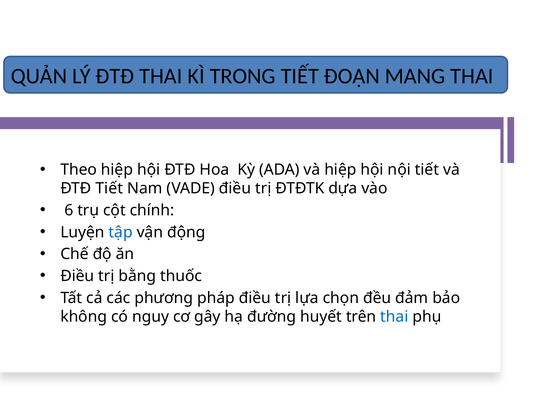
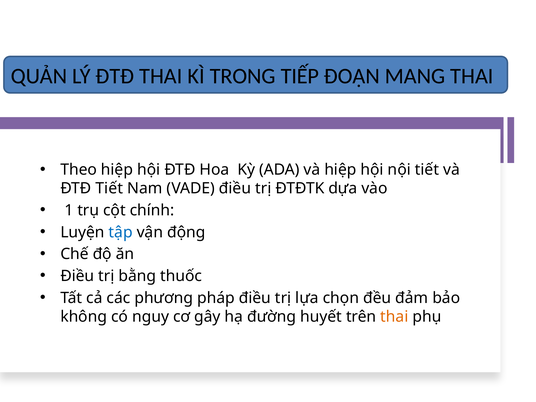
TRONG TIẾT: TIẾT -> TIẾP (300, 76)
6: 6 -> 1 (69, 210)
thai colour: blue -> orange (394, 317)
